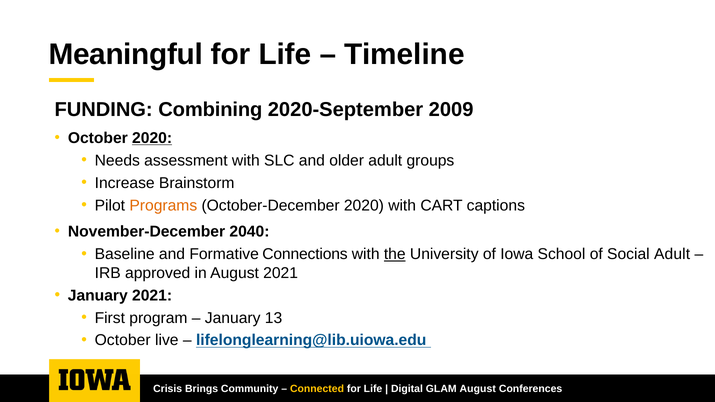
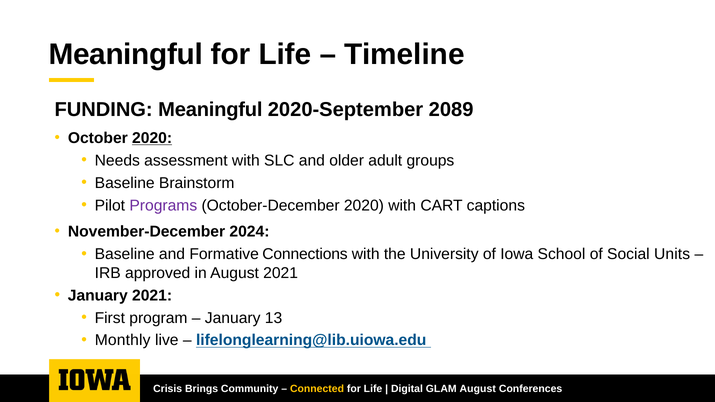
FUNDING Combining: Combining -> Meaningful (210, 109)
2009: 2009 -> 2089 (451, 109)
Increase: Increase -> Baseline (125, 183)
Programs colour: orange -> purple (163, 206)
2040: 2040 -> 2024 (249, 232)
the underline: present -> none (395, 254)
Social Adult: Adult -> Units (672, 254)
October: October -> Monthly (123, 340)
